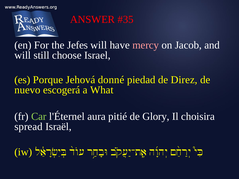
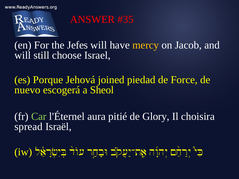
mercy colour: pink -> yellow (146, 45)
donné: donné -> joined (111, 80)
Direz: Direz -> Force (184, 80)
What: What -> Sheol (102, 90)
